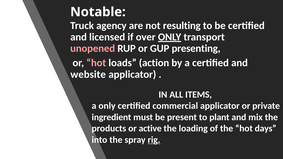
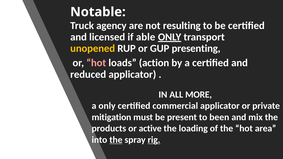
over: over -> able (146, 37)
unopened colour: pink -> yellow (93, 49)
website: website -> reduced (88, 74)
ITEMS: ITEMS -> MORE (199, 95)
ingredient: ingredient -> mitigation (111, 117)
plant: plant -> been (219, 117)
days: days -> area (266, 129)
the underline: none -> present (116, 140)
